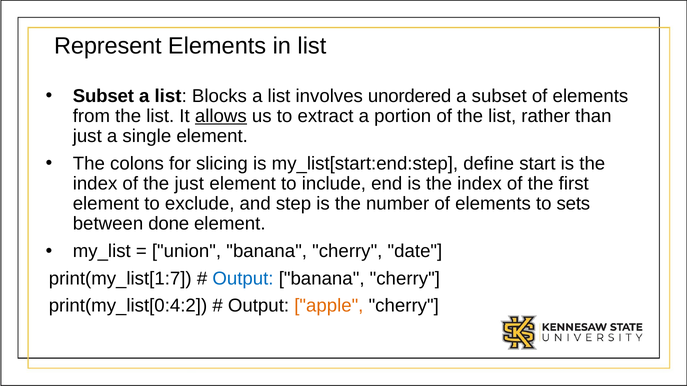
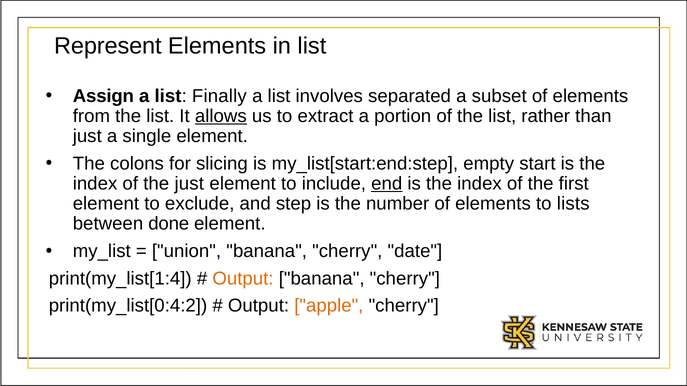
Subset: Subset -> Assign (103, 96)
Blocks: Blocks -> Finally (219, 96)
unordered: unordered -> separated (410, 96)
define: define -> empty (489, 164)
end underline: none -> present (387, 184)
sets: sets -> lists (573, 204)
print(my_list[1:7: print(my_list[1:7 -> print(my_list[1:4 (120, 279)
Output colour: blue -> orange (243, 279)
